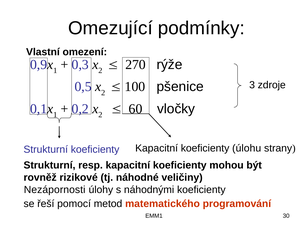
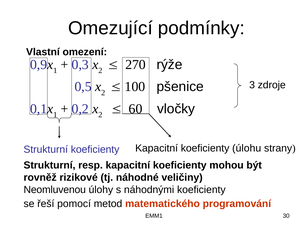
Nezápornosti: Nezápornosti -> Neomluvenou (55, 190)
